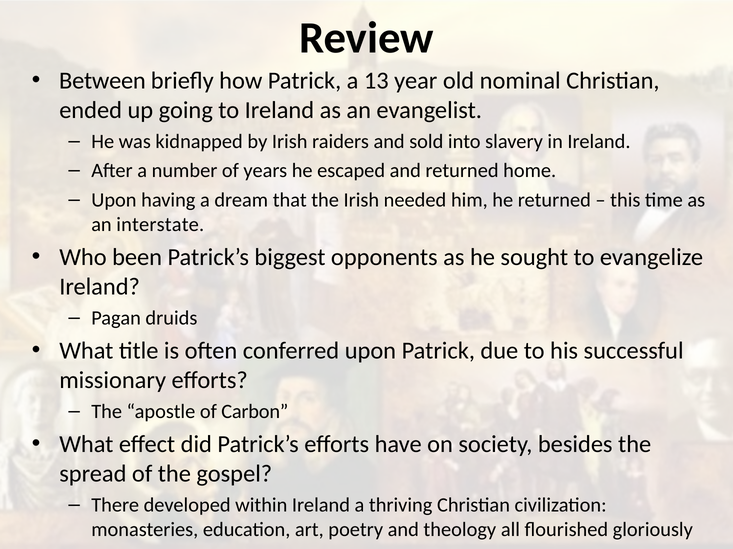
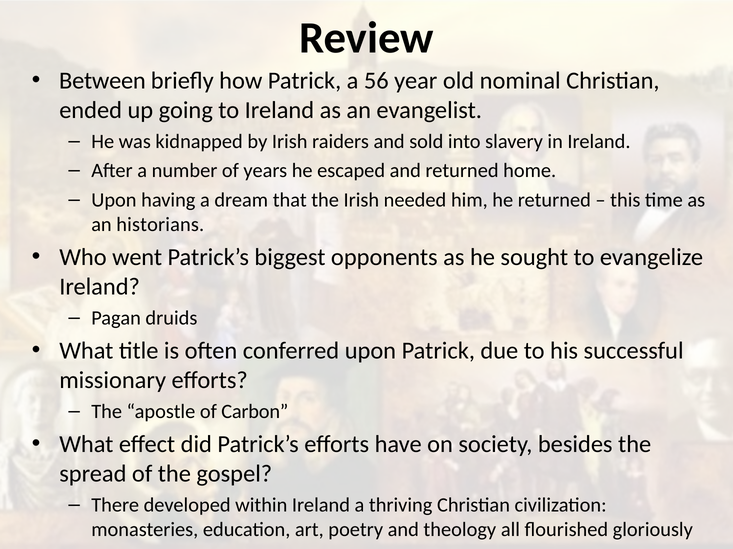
13: 13 -> 56 (376, 81)
interstate: interstate -> historians (160, 225)
been: been -> went (137, 258)
